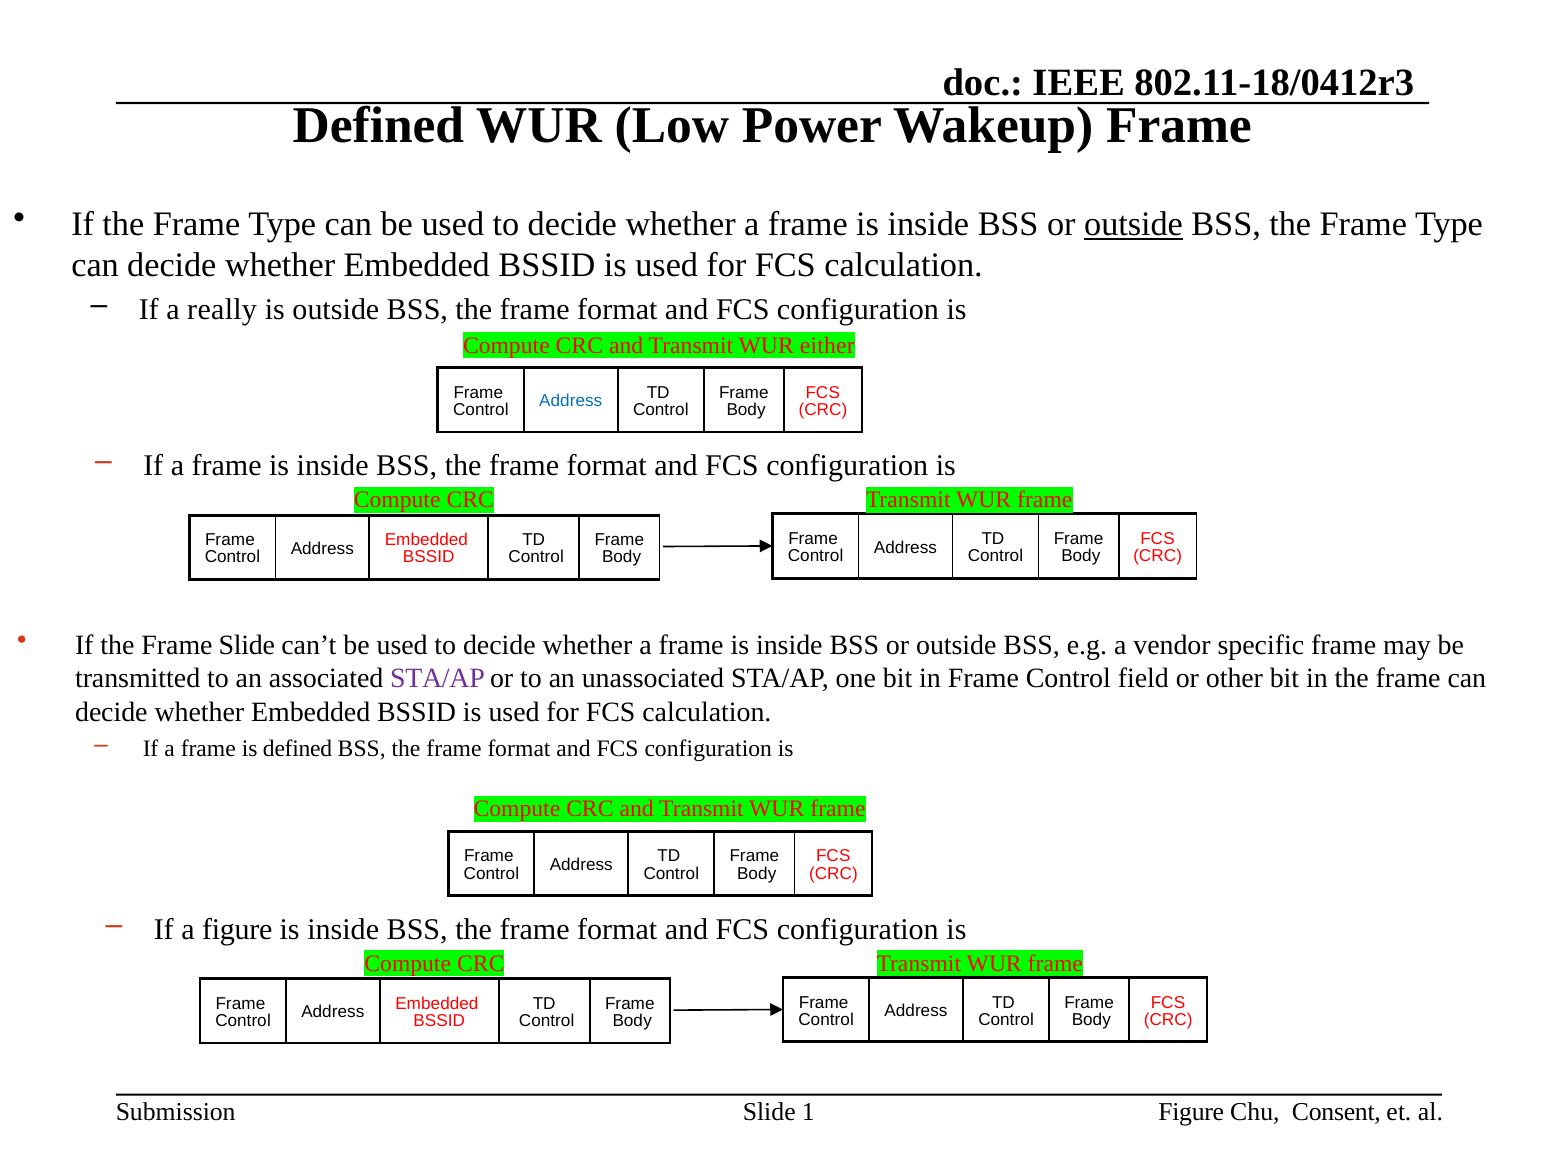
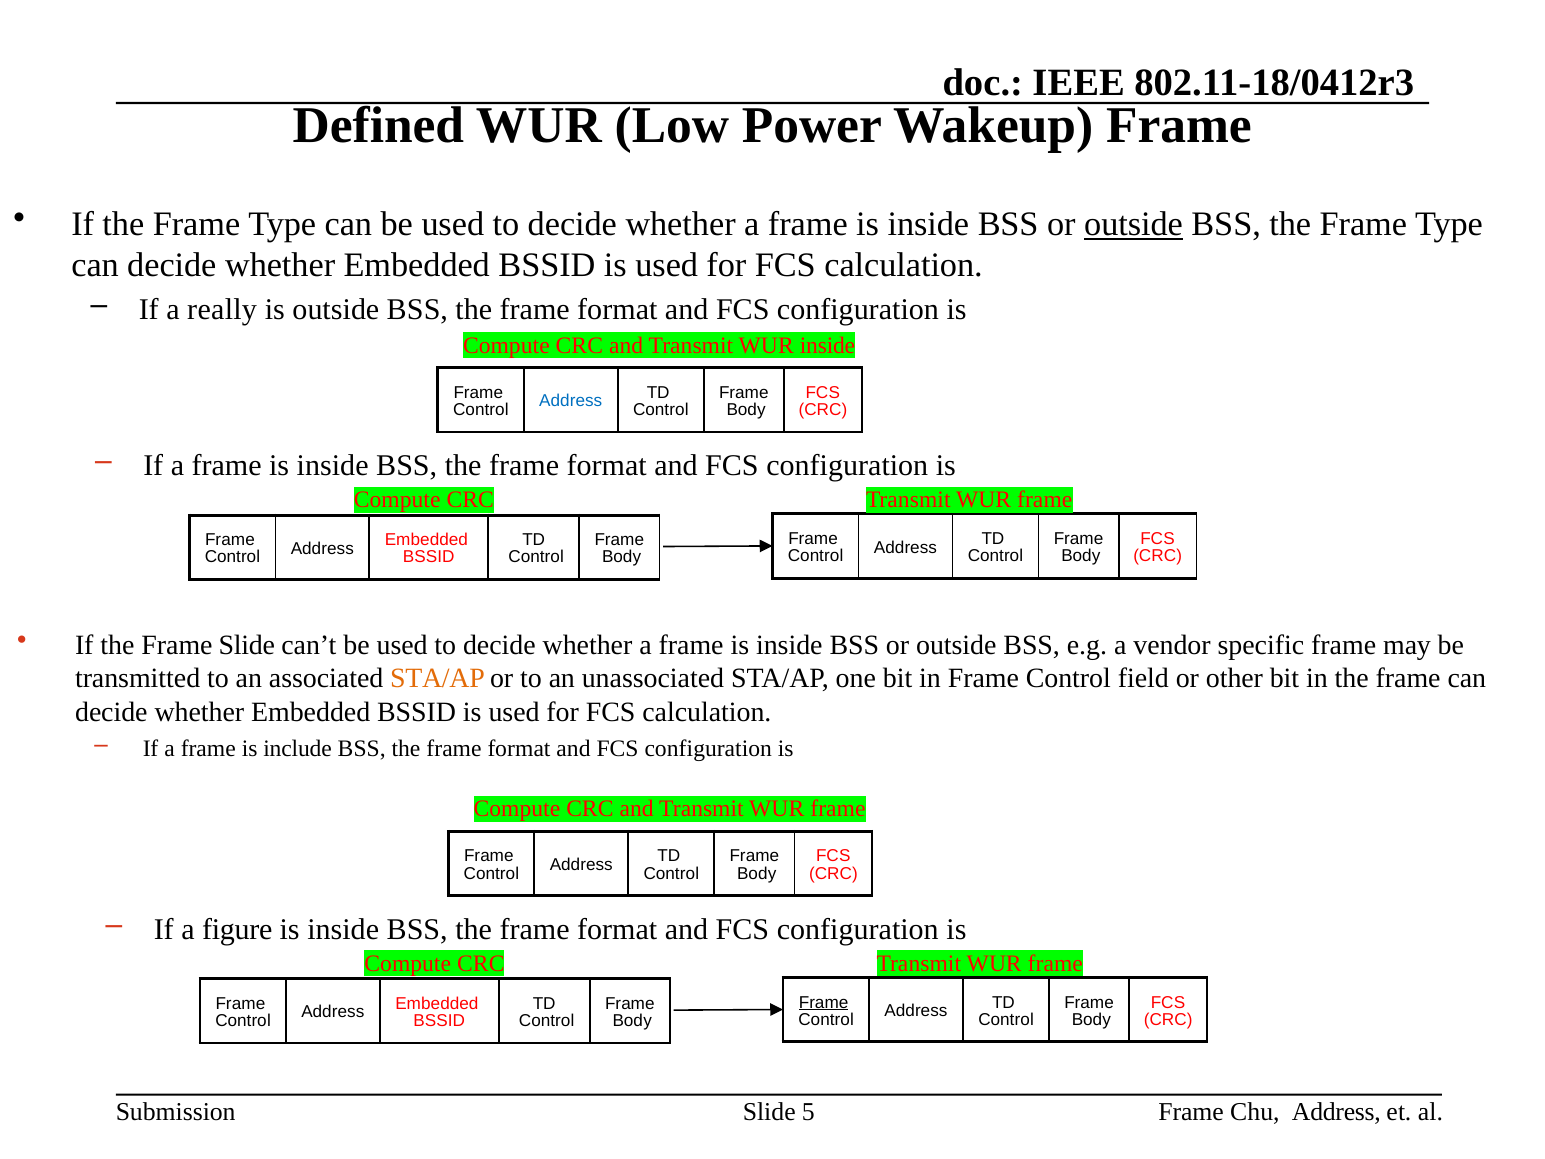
WUR either: either -> inside (828, 345)
STA/AP colour: purple -> orange (437, 679)
is defined: defined -> include (298, 749)
Frame underline: none -> present (824, 1002)
1: 1 -> 5 (808, 1111)
Figure: Figure -> Frame (1191, 1111)
Chu Consent: Consent -> Address (1336, 1111)
